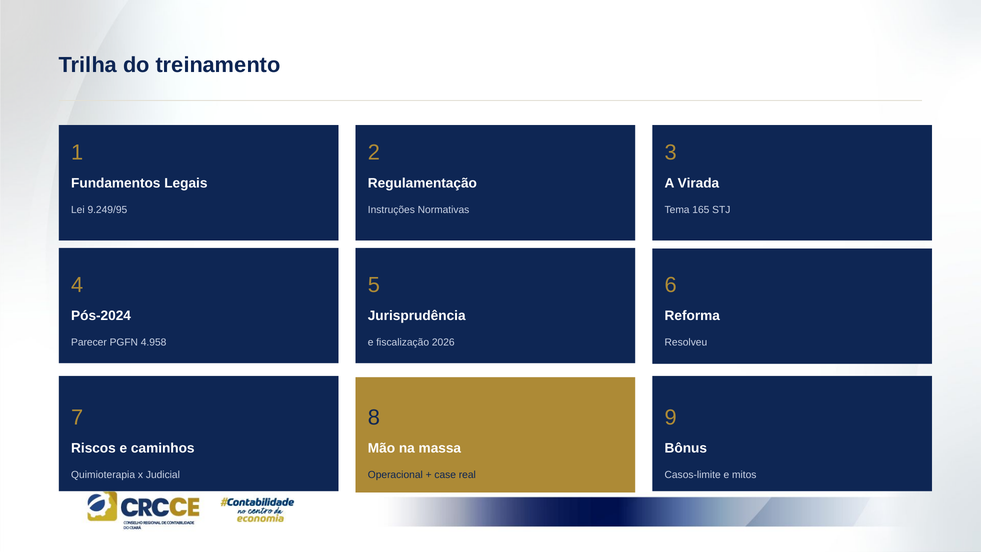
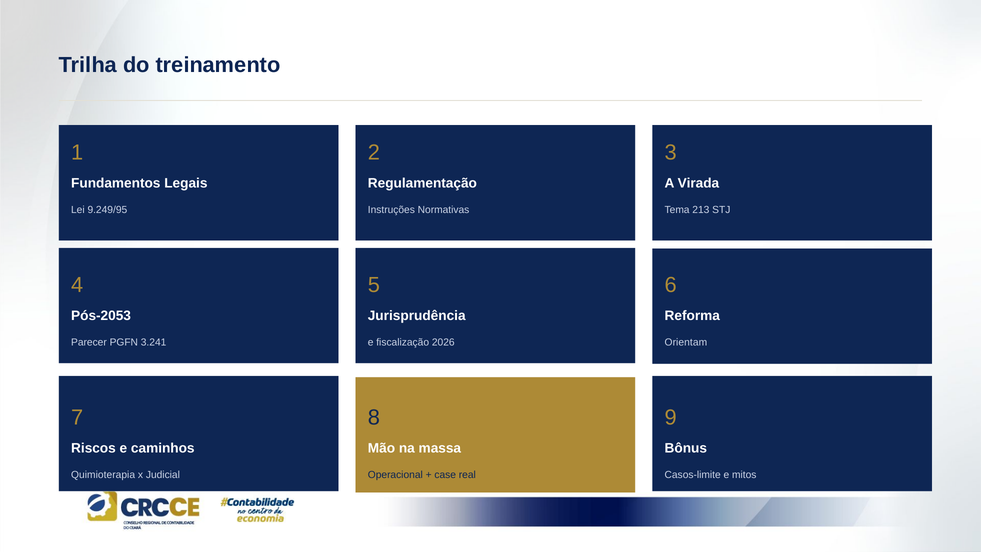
165: 165 -> 213 (701, 210)
Pós-2024: Pós-2024 -> Pós-2053 (101, 316)
4.958: 4.958 -> 3.241 (154, 342)
Resolveu: Resolveu -> Orientam (686, 342)
